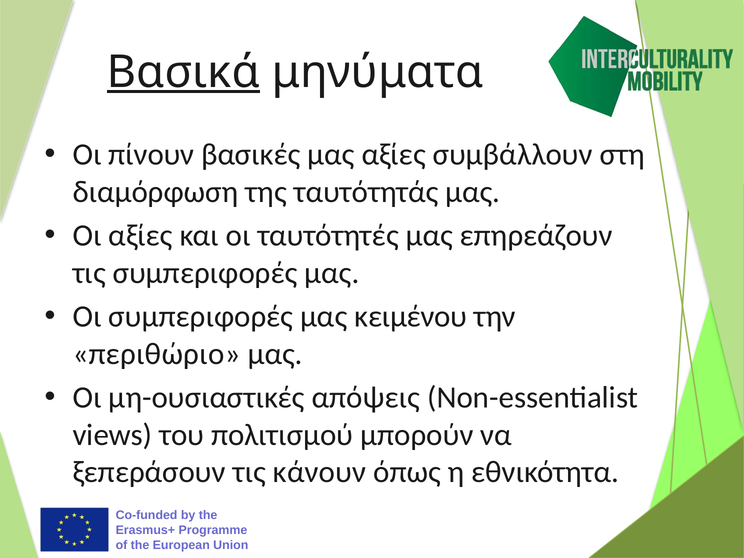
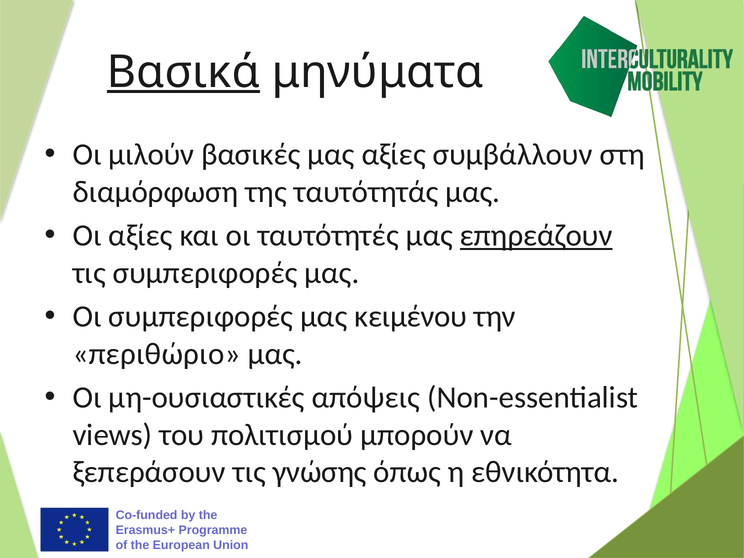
πίνουν: πίνουν -> μιλούν (151, 155)
επηρεάζουν underline: none -> present (536, 236)
κάνουν: κάνουν -> γνώσης (320, 472)
